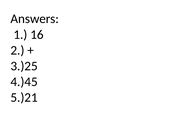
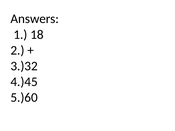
16: 16 -> 18 (37, 35)
3.)25: 3.)25 -> 3.)32 (24, 66)
5.)21: 5.)21 -> 5.)60 (24, 98)
